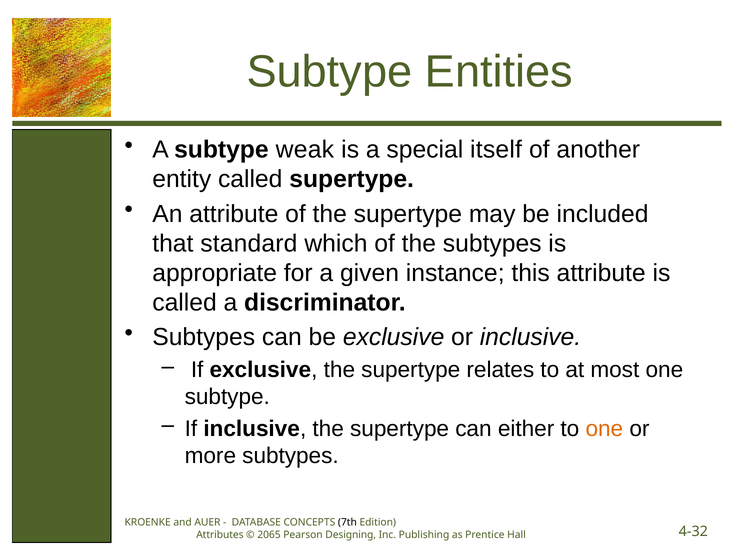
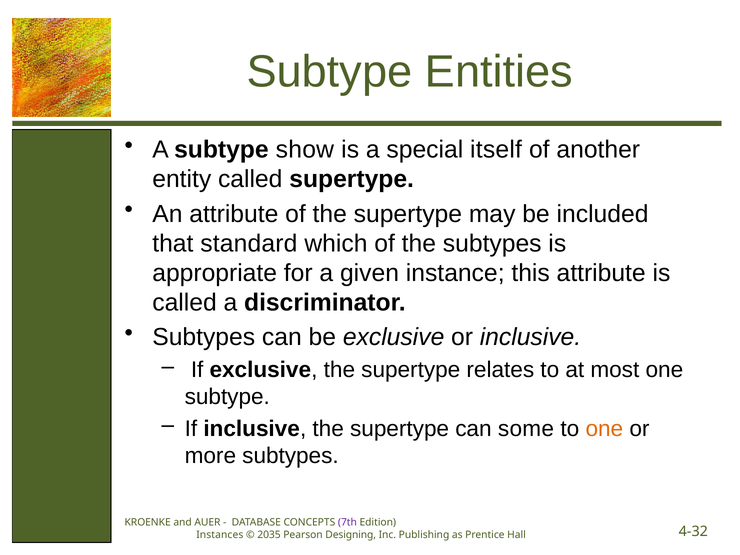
weak: weak -> show (305, 150)
either: either -> some (526, 429)
7th colour: black -> purple (347, 522)
Attributes: Attributes -> Instances (220, 535)
2065: 2065 -> 2035 (269, 535)
